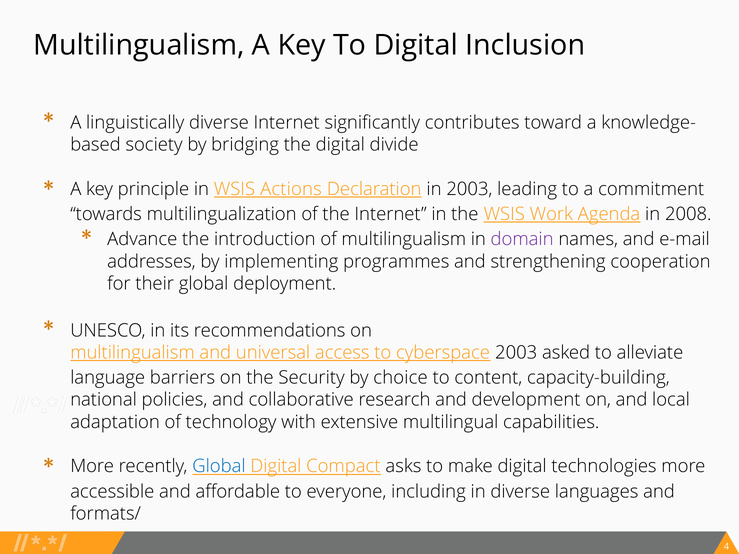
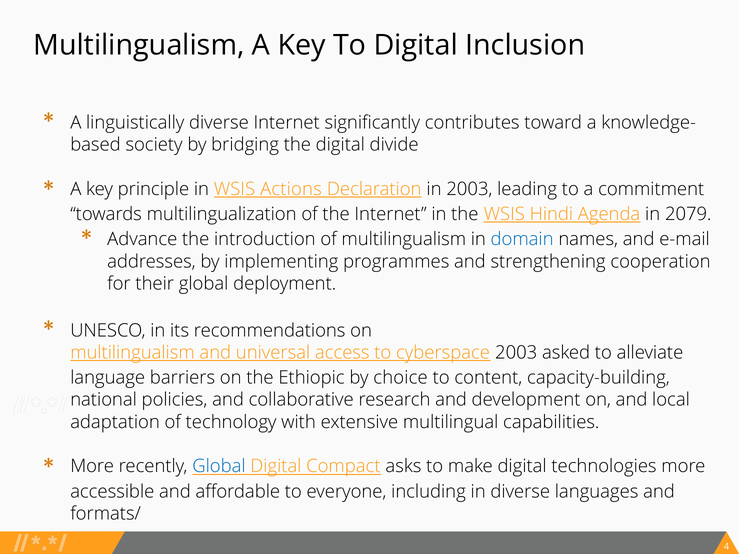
Work: Work -> Hindi (551, 214)
2008: 2008 -> 2079 (688, 214)
domain colour: purple -> blue (522, 239)
Security: Security -> Ethiopic (312, 378)
